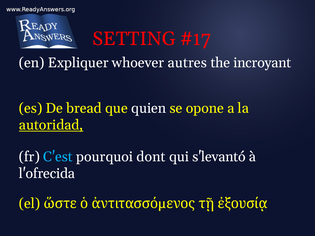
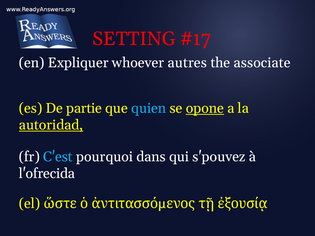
incroyant: incroyant -> associate (262, 63)
bread: bread -> partie (84, 108)
quien colour: white -> light blue (149, 108)
opone underline: none -> present (205, 108)
dont: dont -> dans (151, 157)
s'levantó: s'levantó -> s'pouvez (219, 157)
